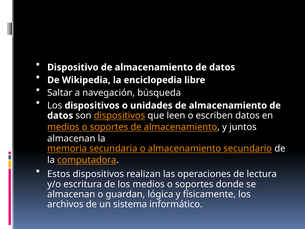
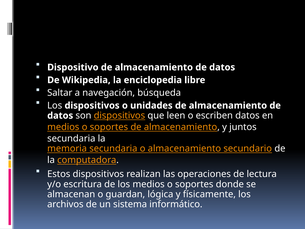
almacenan: almacenan -> secundaria (71, 138)
